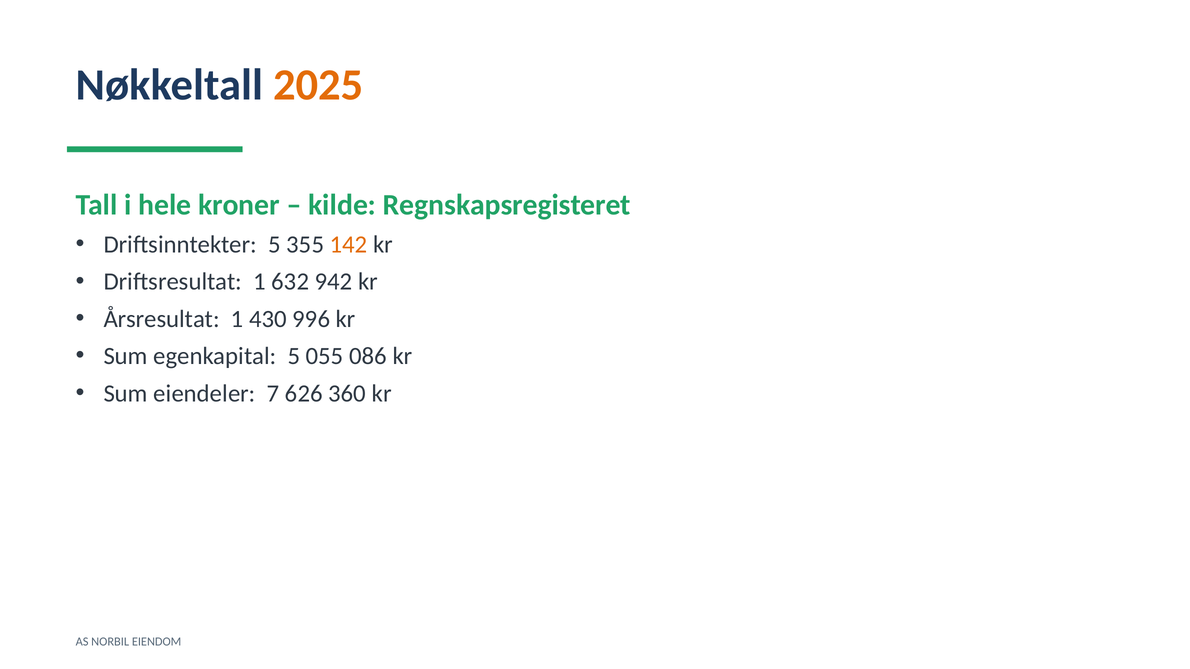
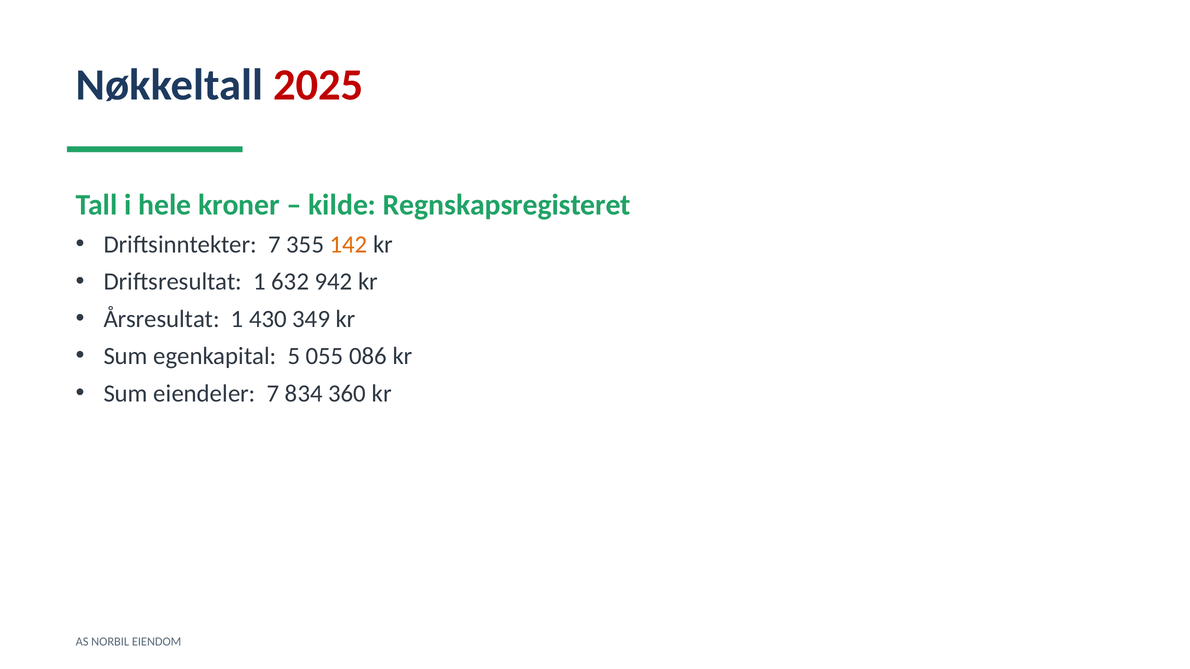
2025 colour: orange -> red (318, 85)
Driftsinntekter 5: 5 -> 7 (274, 245)
996: 996 -> 349 (311, 319)
626: 626 -> 834 (304, 394)
